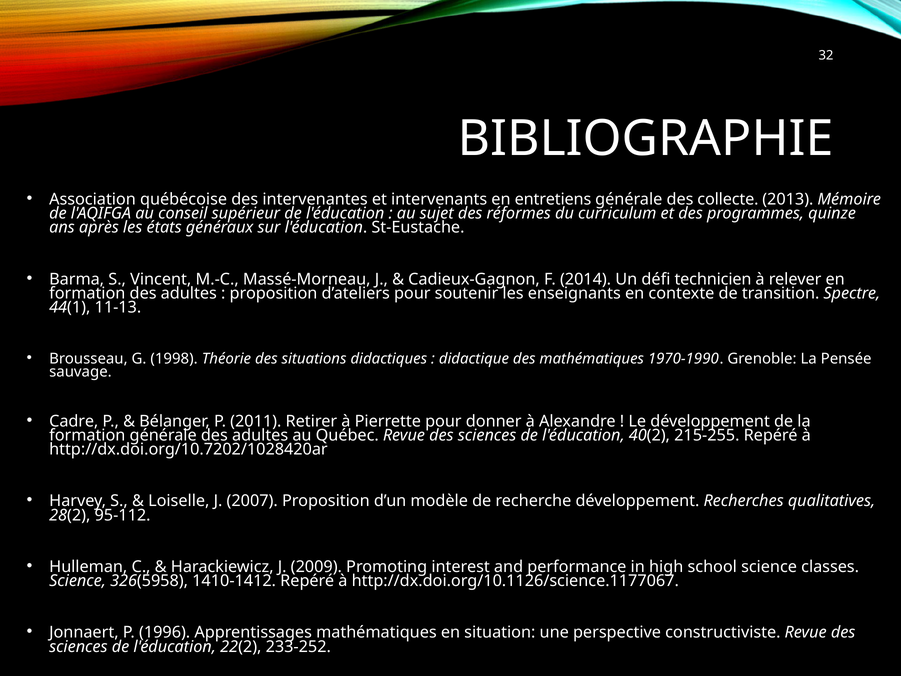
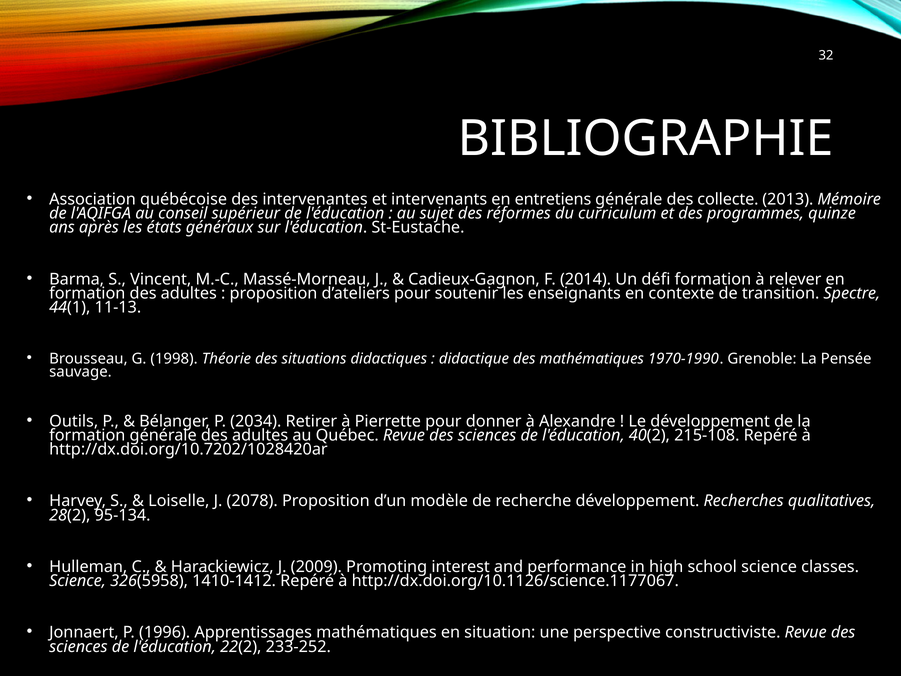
défi technicien: technicien -> formation (713, 279)
Cadre: Cadre -> Outils (74, 421)
2011: 2011 -> 2034 (256, 421)
215-255: 215-255 -> 215-108 (707, 435)
2007: 2007 -> 2078 (252, 501)
95-112: 95-112 -> 95-134 (123, 515)
